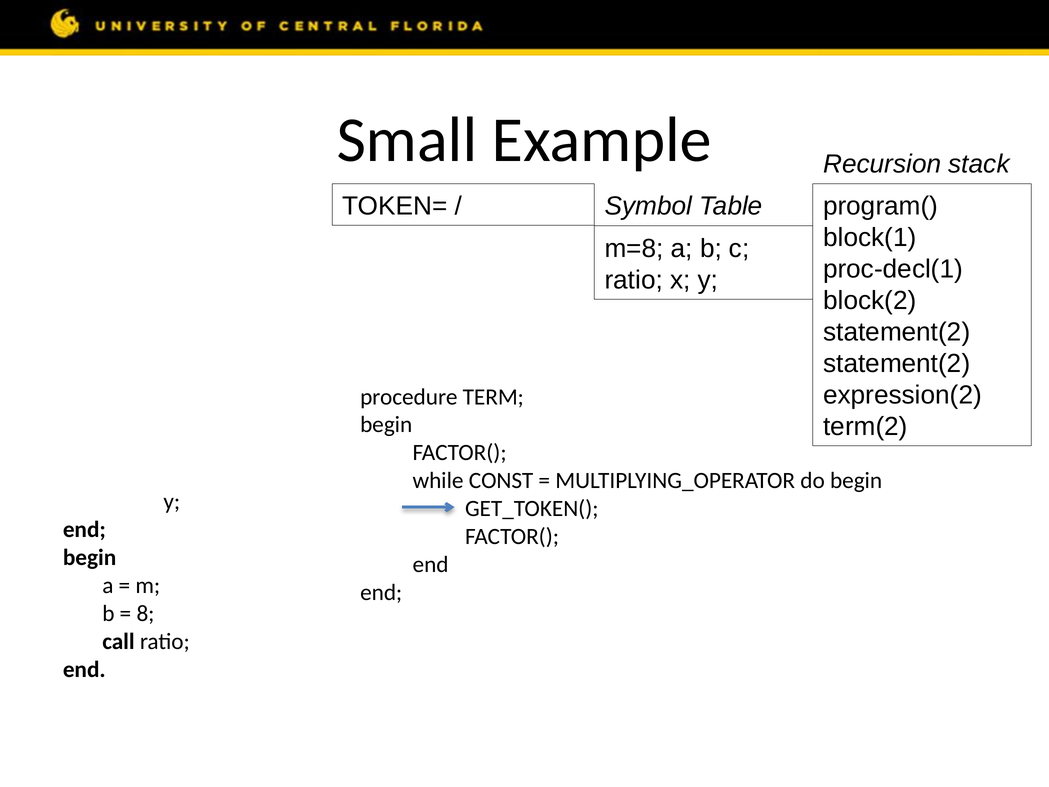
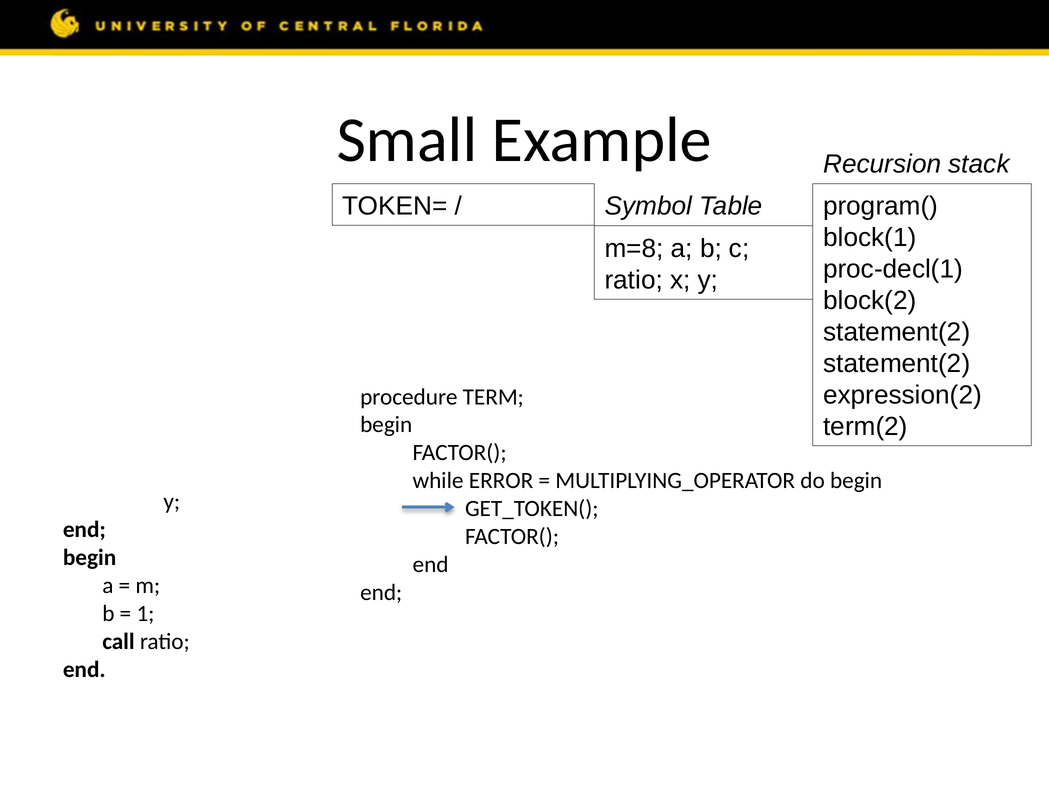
while CONST: CONST -> ERROR (501, 481)
8: 8 -> 1 (145, 613)
